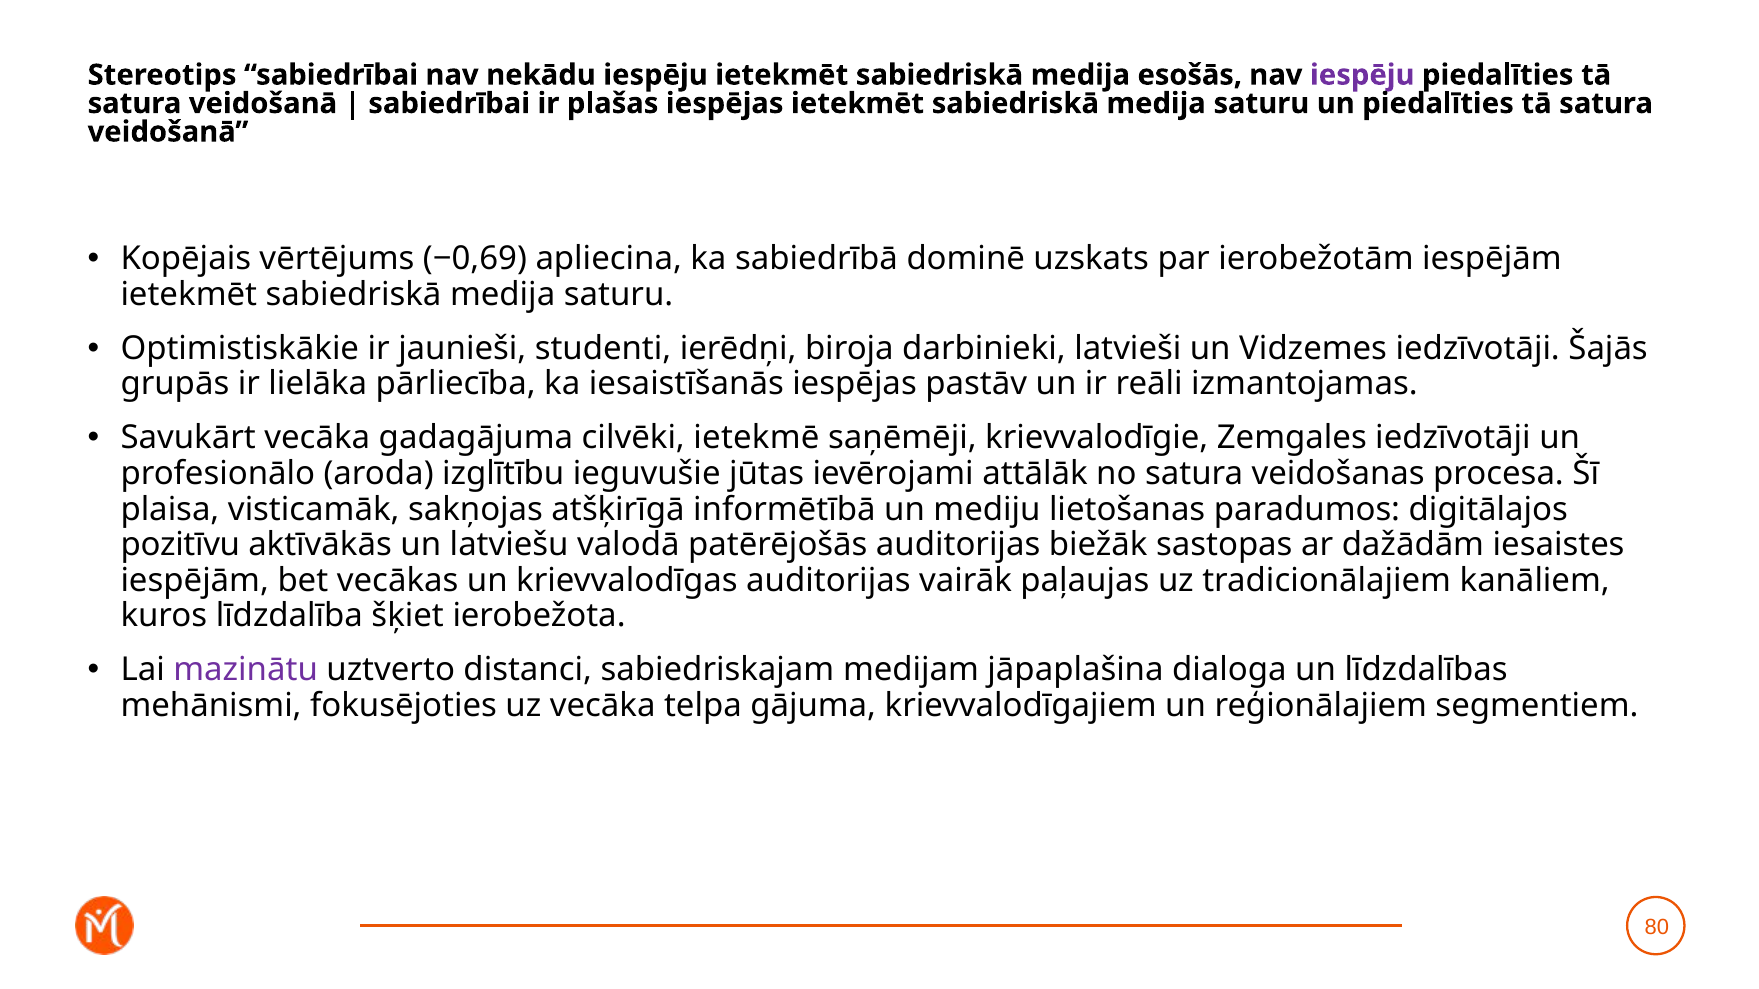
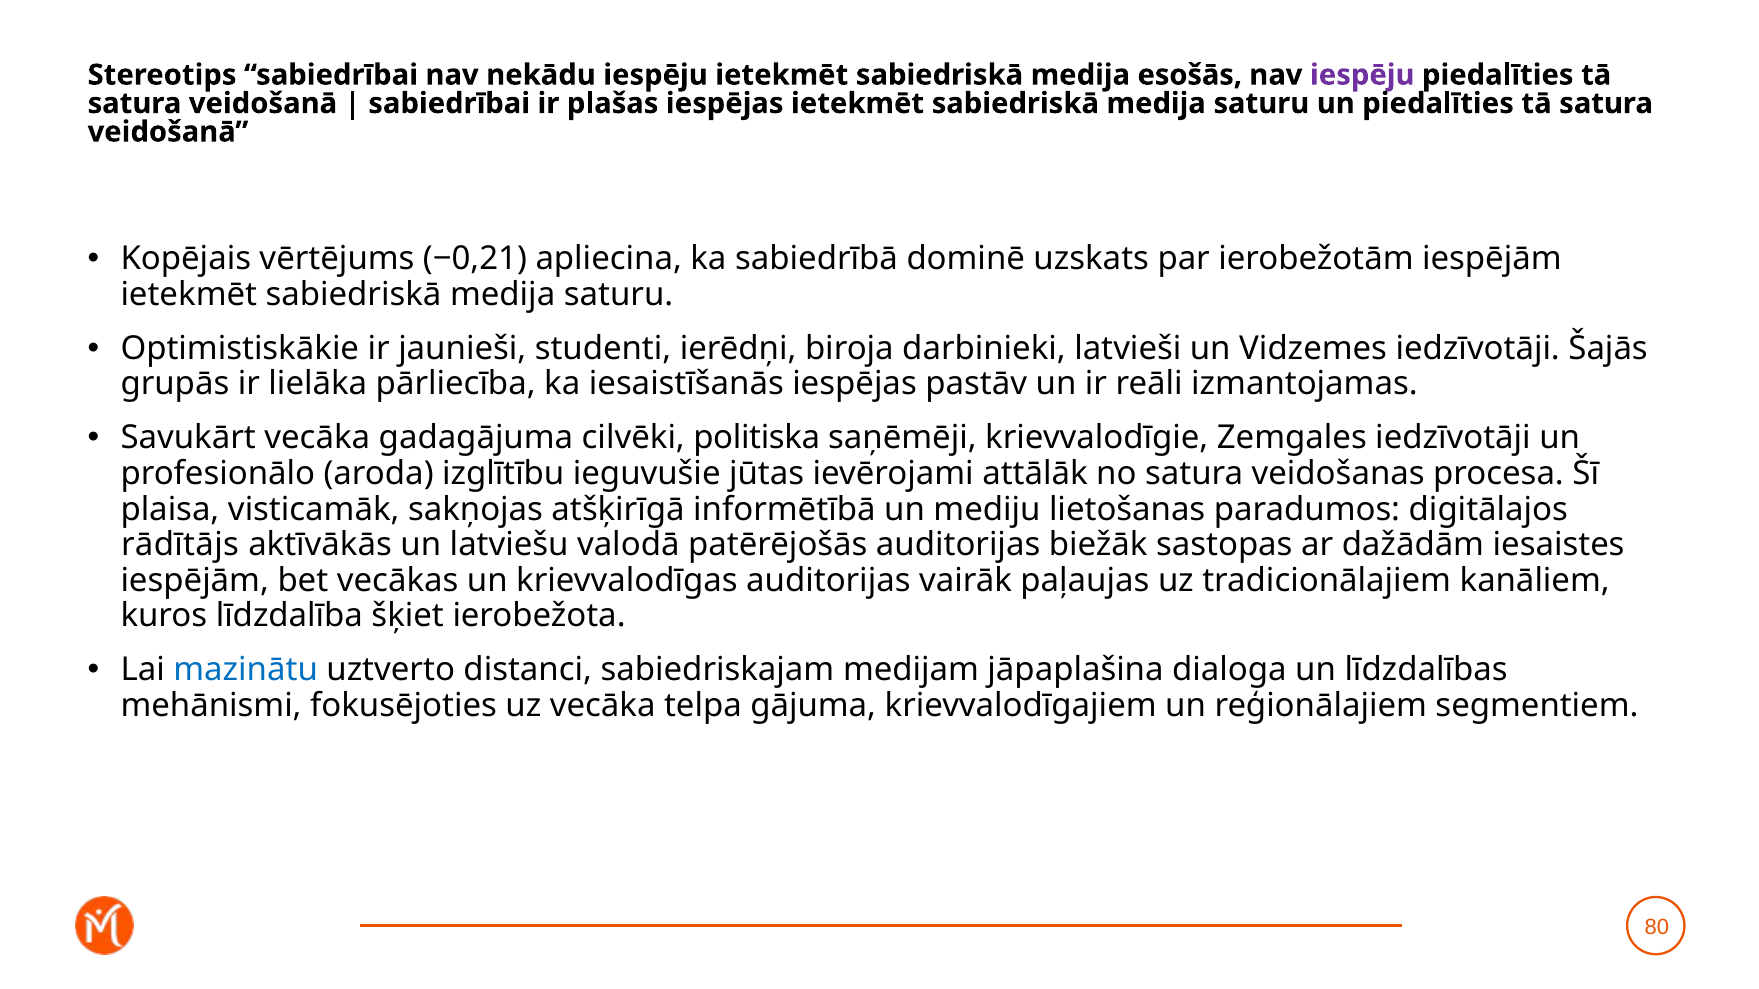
−0,69: −0,69 -> −0,21 (475, 259)
ietekmē: ietekmē -> politiska (757, 438)
pozitīvu: pozitīvu -> rādītājs (180, 545)
mazinātu colour: purple -> blue (246, 670)
